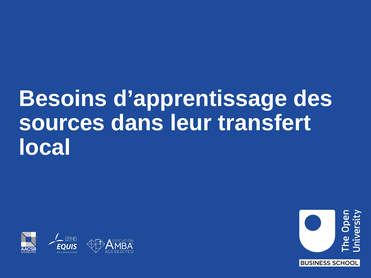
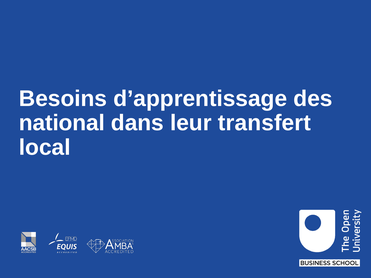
sources: sources -> national (62, 123)
